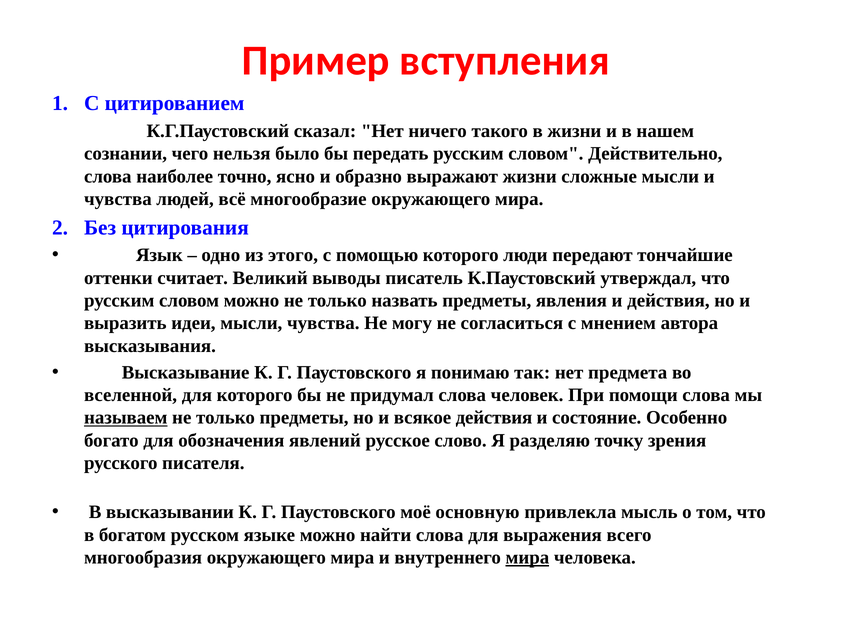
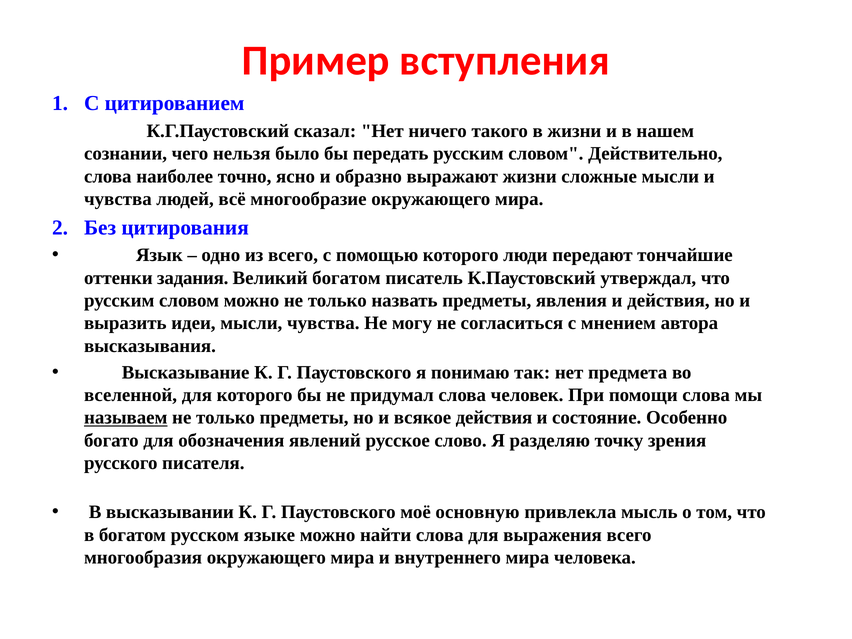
из этого: этого -> всего (293, 255)
считает: считает -> задания (193, 278)
Великий выводы: выводы -> богатом (346, 278)
мира underline: present -> none (527, 558)
